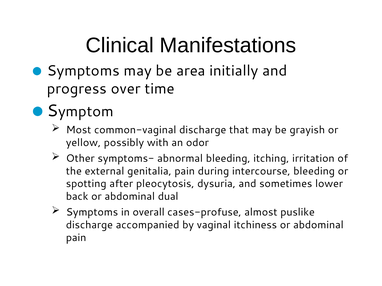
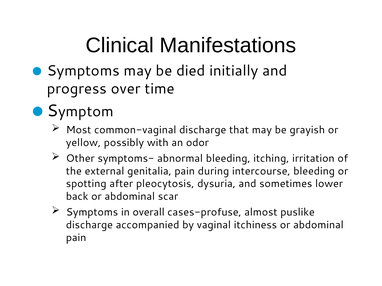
area: area -> died (191, 71)
dual: dual -> scar (168, 197)
